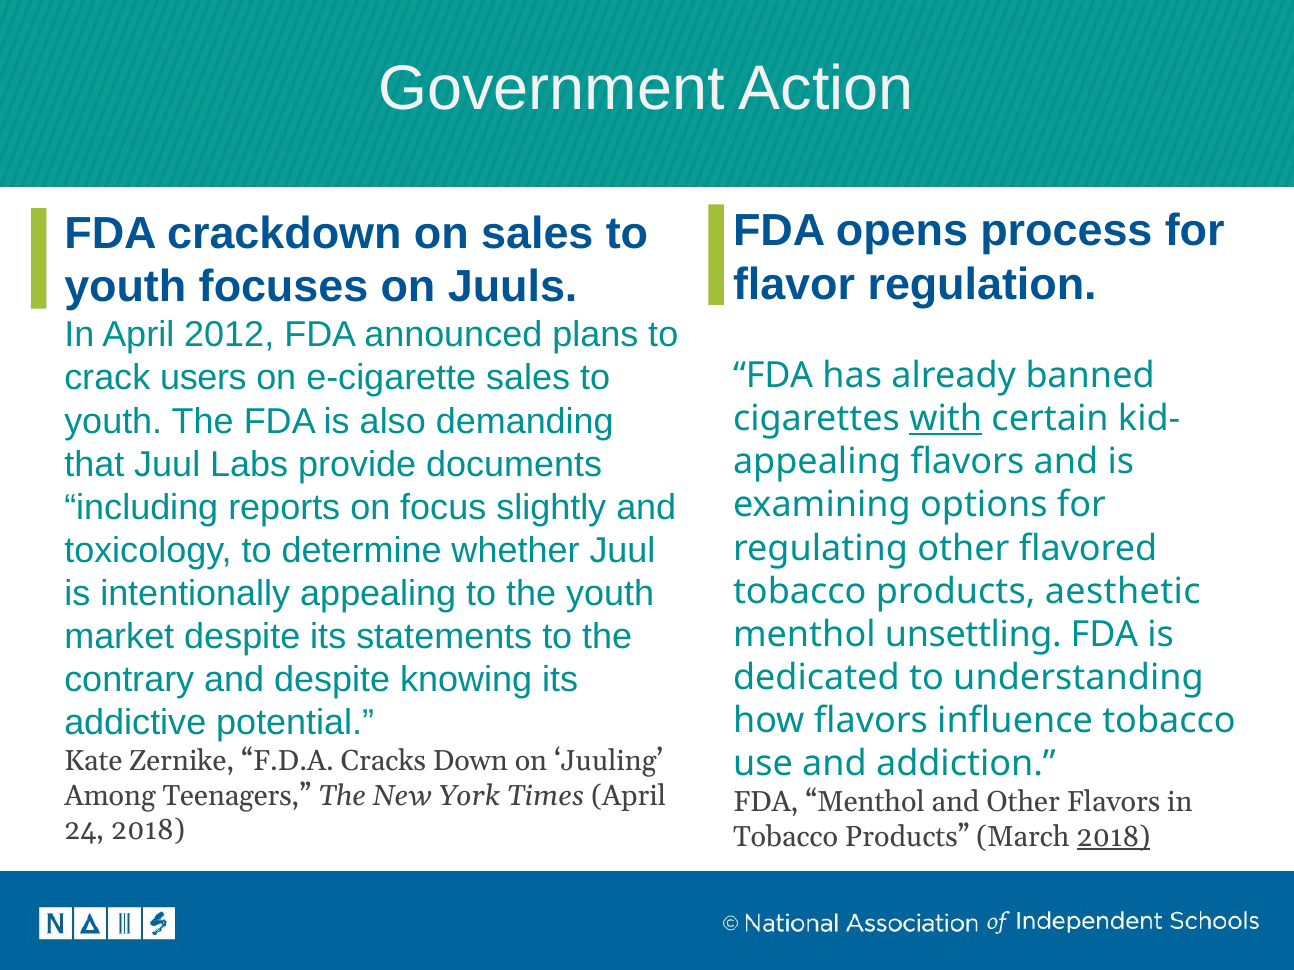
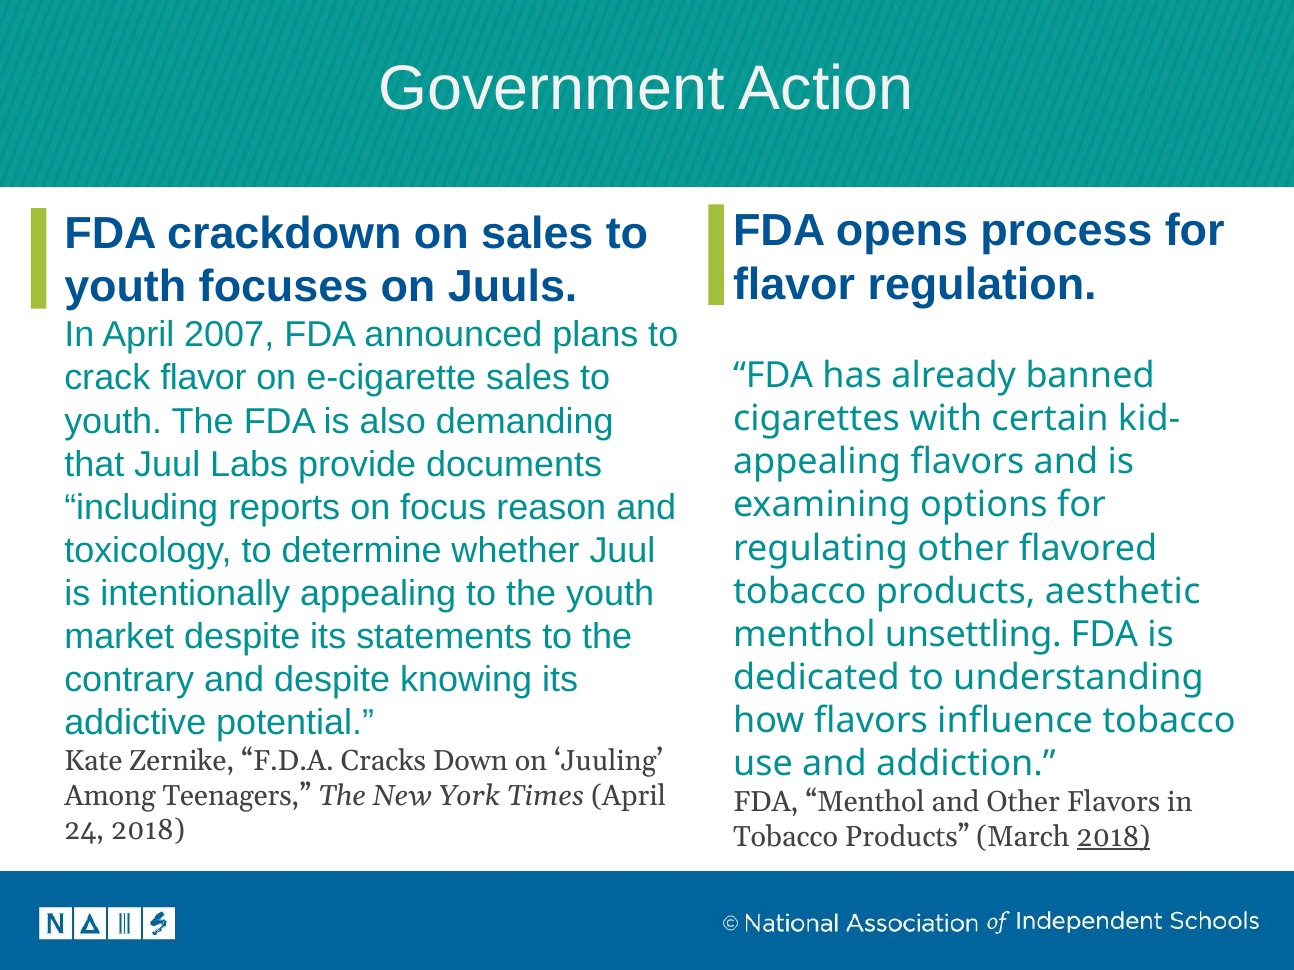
2012: 2012 -> 2007 (229, 335)
crack users: users -> flavor (203, 378)
with underline: present -> none (946, 419)
slightly: slightly -> reason (551, 508)
